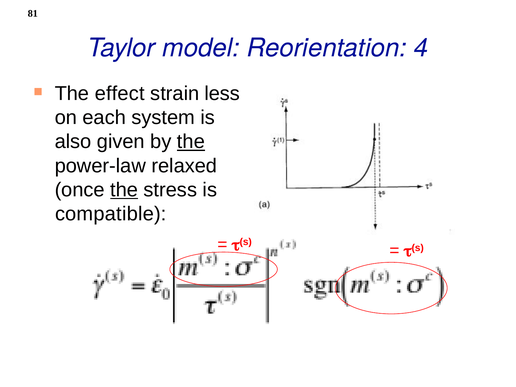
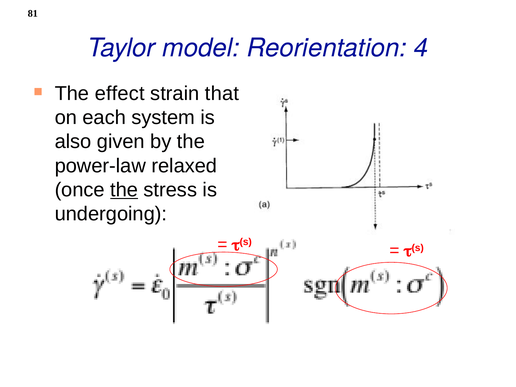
less: less -> that (222, 93)
the underline: present -> none (191, 142)
compatible: compatible -> undergoing (111, 214)
